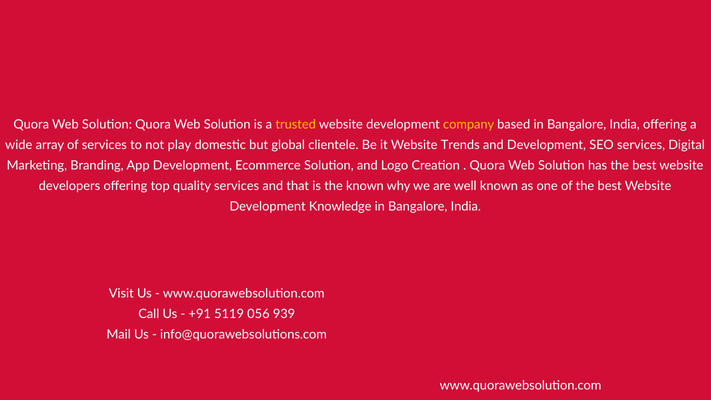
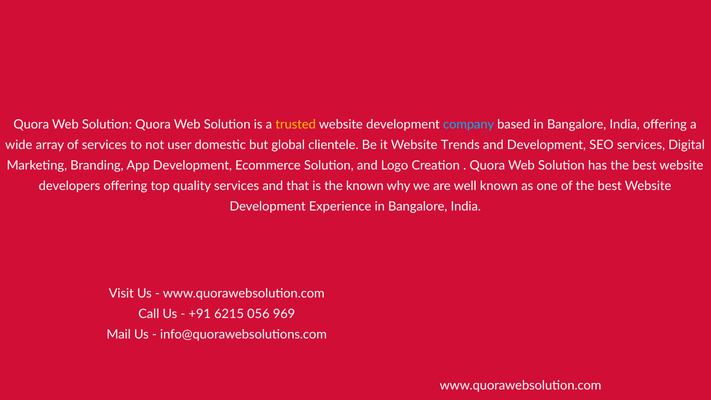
company colour: yellow -> light blue (469, 124)
play: play -> user (180, 145)
Knowledge: Knowledge -> Experience (340, 206)
5119: 5119 -> 6215 (229, 314)
939: 939 -> 969 (284, 314)
